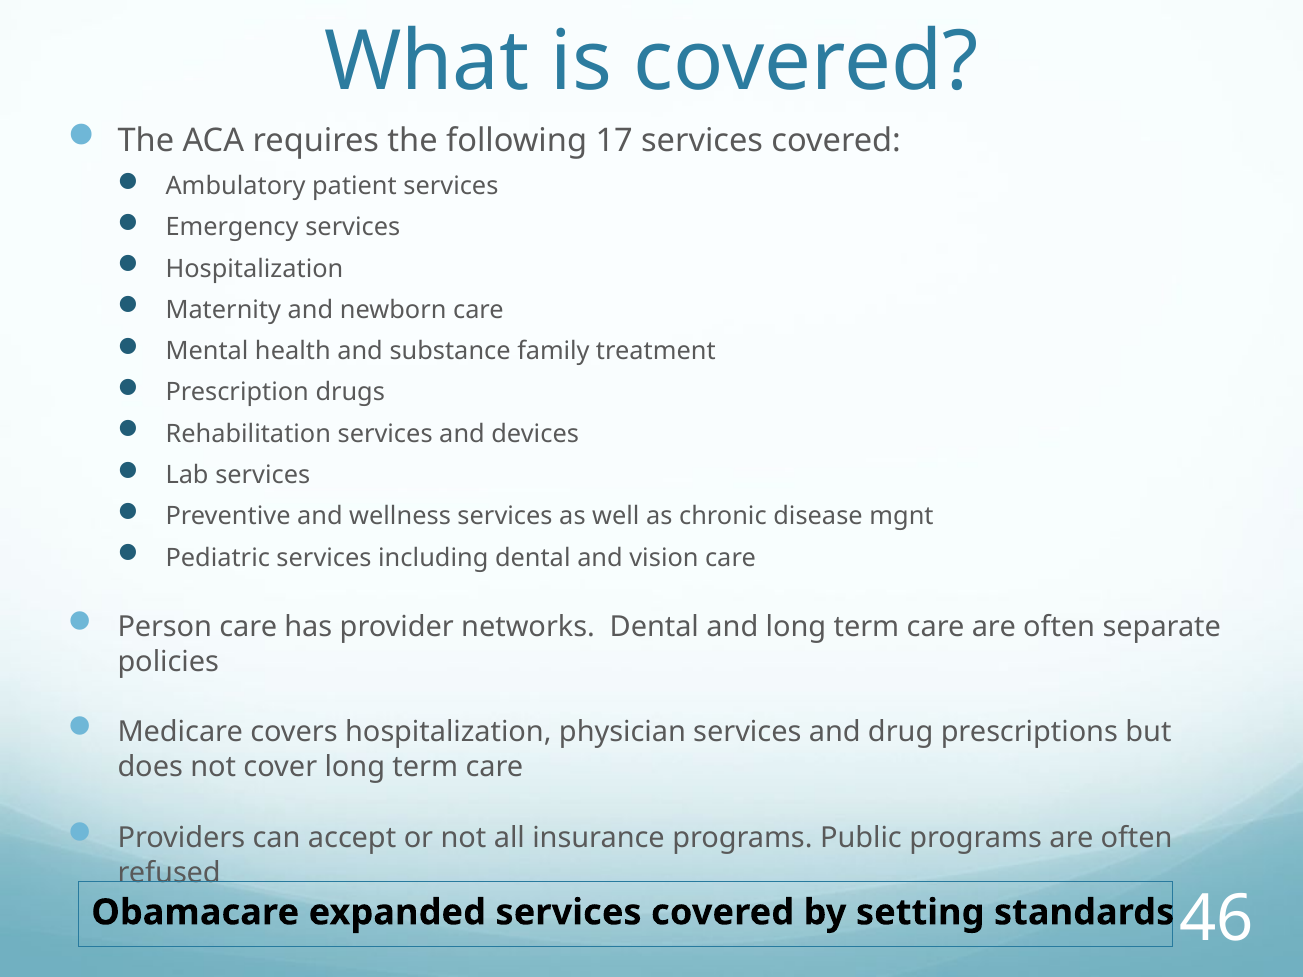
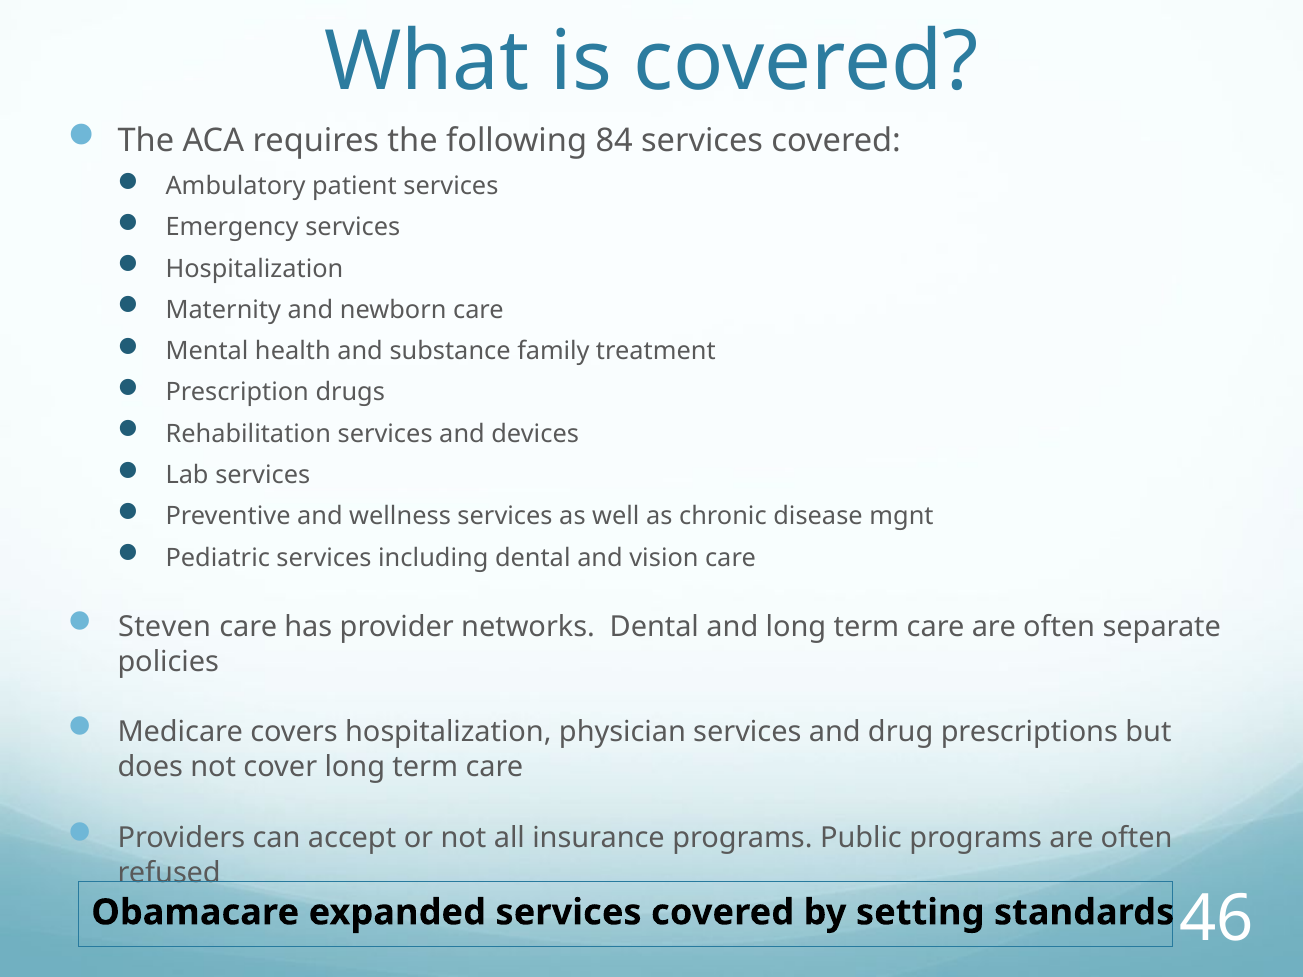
17: 17 -> 84 (614, 141)
Person: Person -> Steven (165, 627)
